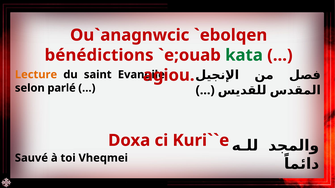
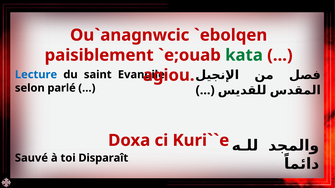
bénédictions: bénédictions -> paisiblement (99, 55)
Lecture colour: orange -> blue (36, 75)
Vheqmei: Vheqmei -> Disparaît (103, 158)
